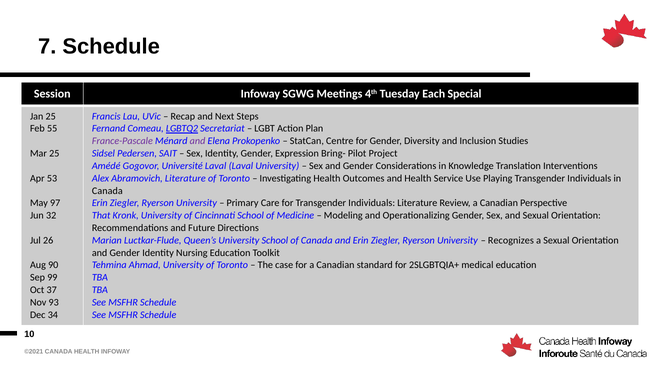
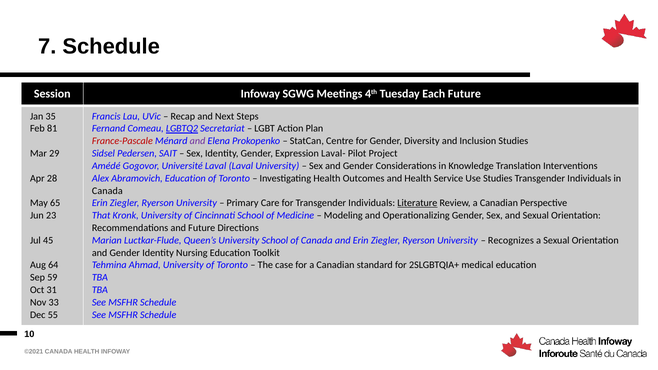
Each Special: Special -> Future (464, 94)
Jan 25: 25 -> 35 (51, 116)
55: 55 -> 81 (52, 129)
France-Pascale colour: purple -> red (122, 141)
Mar 25: 25 -> 29 (54, 154)
Bring-: Bring- -> Laval- (333, 154)
53: 53 -> 28 (52, 178)
Abramovich Literature: Literature -> Education (185, 178)
Use Playing: Playing -> Studies (498, 178)
97: 97 -> 65 (55, 203)
Literature underline: none -> present (417, 203)
32: 32 -> 23 (51, 216)
26: 26 -> 45 (48, 240)
90: 90 -> 64 (53, 265)
99: 99 -> 59 (52, 278)
37: 37 -> 31 (52, 290)
93: 93 -> 33 (54, 302)
34: 34 -> 55 (53, 315)
